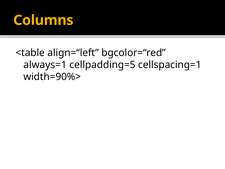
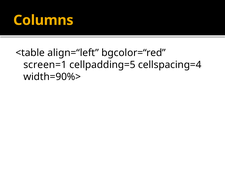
always=1: always=1 -> screen=1 (45, 65)
cellspacing=1: cellspacing=1 -> cellspacing=4 (170, 65)
